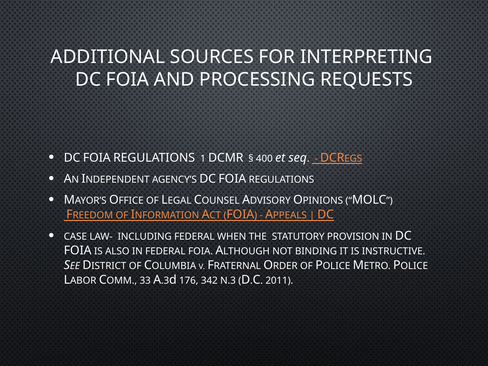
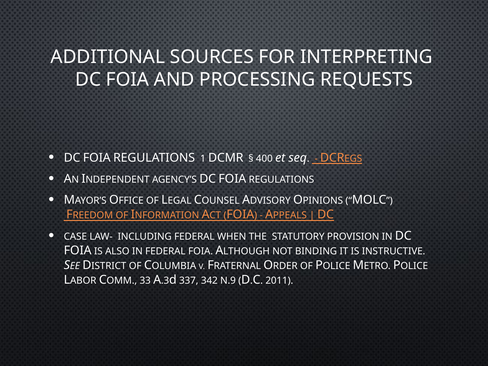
176: 176 -> 337 (189, 280)
N.3: N.3 -> N.9 (228, 280)
